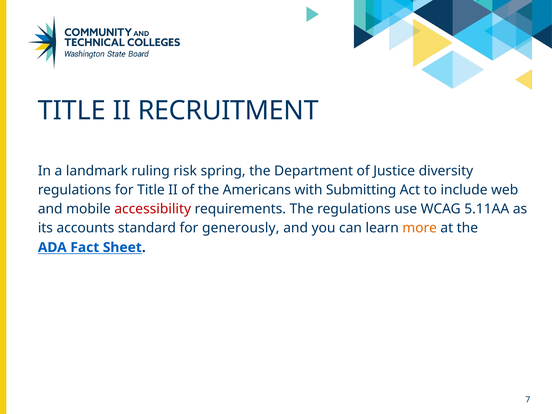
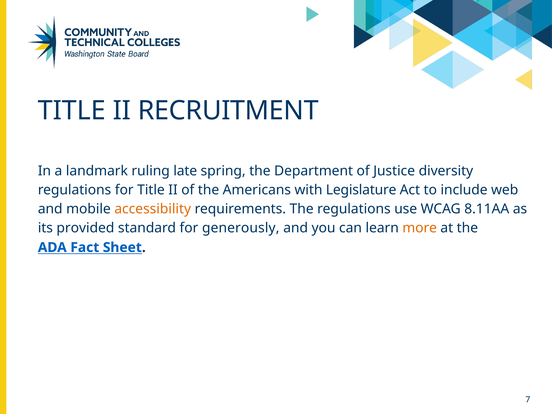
risk: risk -> late (185, 171)
Submitting: Submitting -> Legislature (361, 190)
accessibility colour: red -> orange (153, 209)
5.11AA: 5.11AA -> 8.11AA (487, 209)
accounts: accounts -> provided (85, 228)
